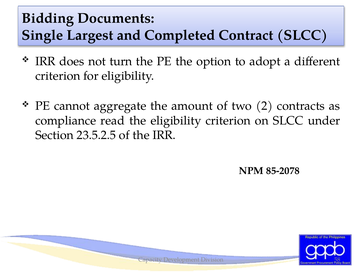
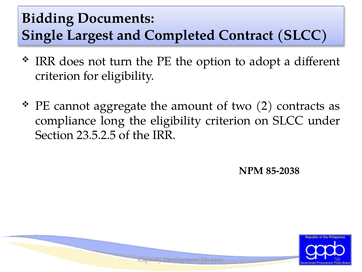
read: read -> long (113, 120)
85-2078: 85-2078 -> 85-2038 (283, 170)
